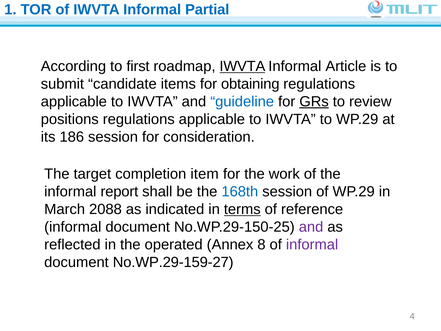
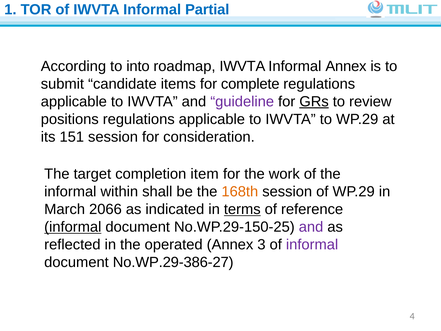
first: first -> into (138, 66)
IWVTA underline: present -> none (242, 66)
Informal Article: Article -> Annex (346, 66)
obtaining: obtaining -> complete (250, 84)
guideline colour: blue -> purple (242, 102)
186: 186 -> 151 (72, 137)
report: report -> within (119, 192)
168th colour: blue -> orange (240, 192)
2088: 2088 -> 2066 (105, 209)
informal underline: none -> present (73, 227)
8: 8 -> 3 (261, 244)
No.WP.29-159-27: No.WP.29-159-27 -> No.WP.29-386-27 (173, 262)
